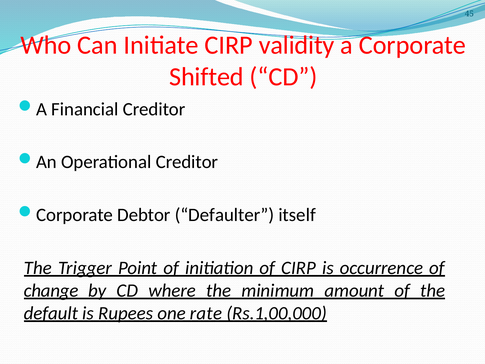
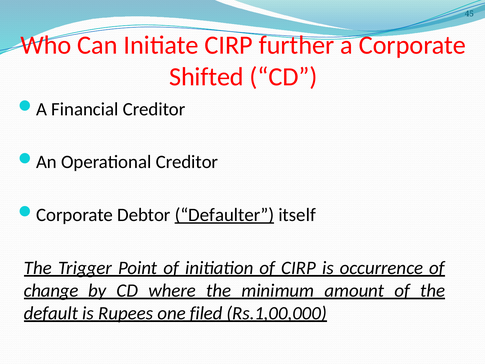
validity: validity -> further (297, 45)
Defaulter underline: none -> present (224, 215)
rate: rate -> filed (206, 313)
